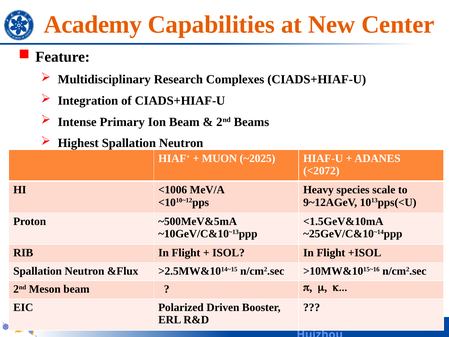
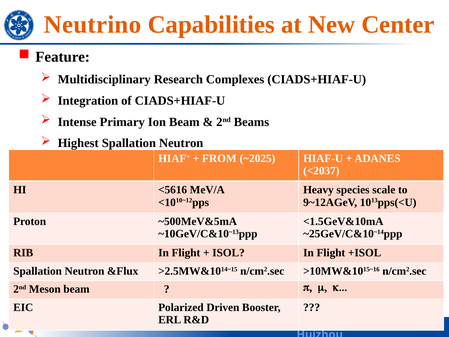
Academy: Academy -> Neutrino (93, 25)
MUON: MUON -> FROM (219, 158)
<2072: <2072 -> <2037 (321, 171)
<1006: <1006 -> <5616 (173, 190)
